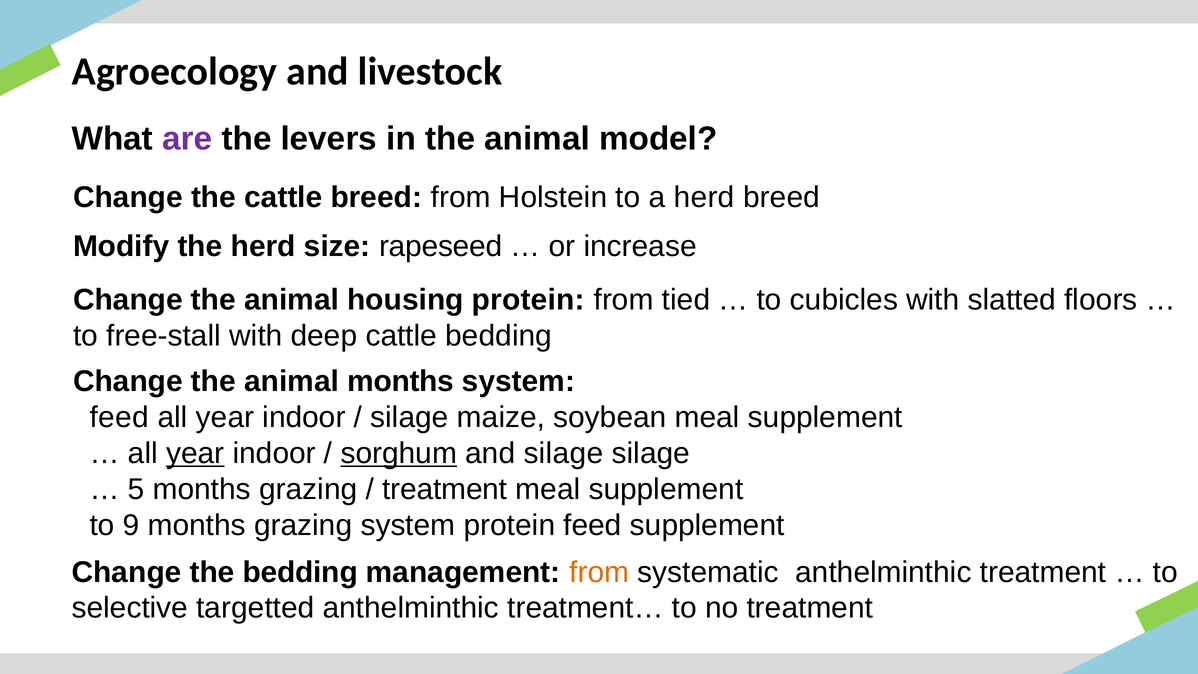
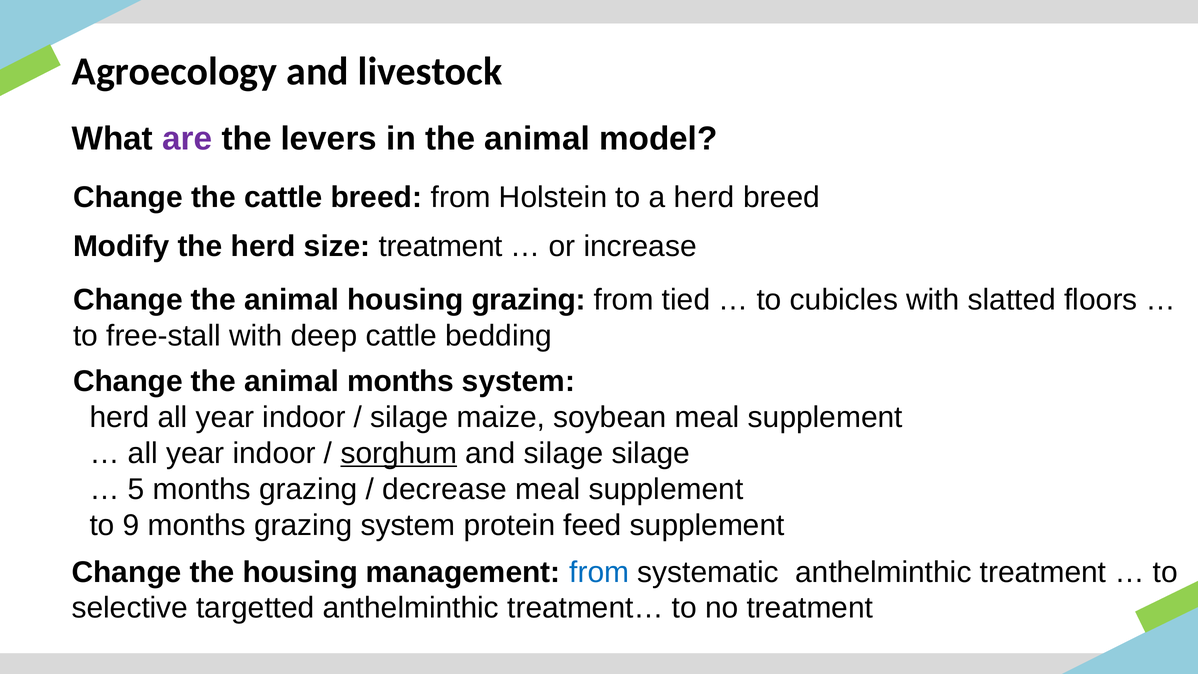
size rapeseed: rapeseed -> treatment (441, 246)
housing protein: protein -> grazing (529, 300)
feed: feed -> herd (120, 417)
year underline: present -> none (195, 453)
treatment: treatment -> decrease (445, 489)
the bedding: bedding -> housing (300, 572)
from colour: orange -> blue (599, 572)
